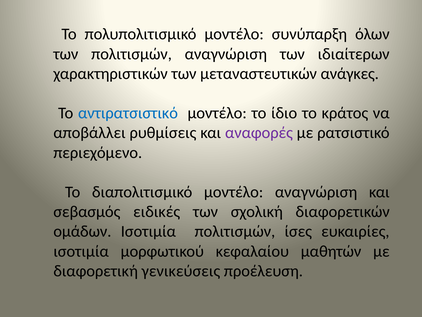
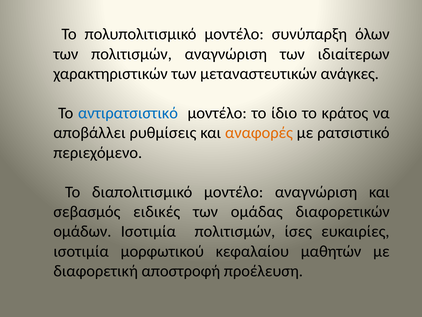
αναφορές colour: purple -> orange (259, 133)
σχολική: σχολική -> ομάδας (257, 211)
γενικεύσεις: γενικεύσεις -> αποστροφή (181, 271)
